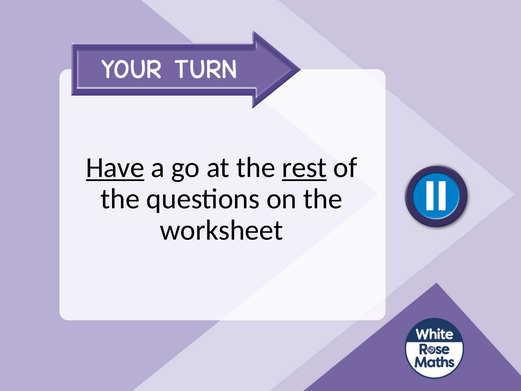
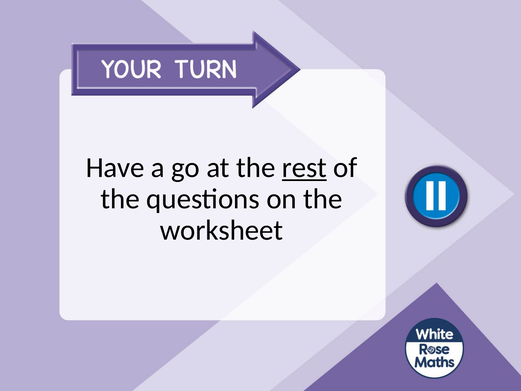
Have underline: present -> none (115, 168)
